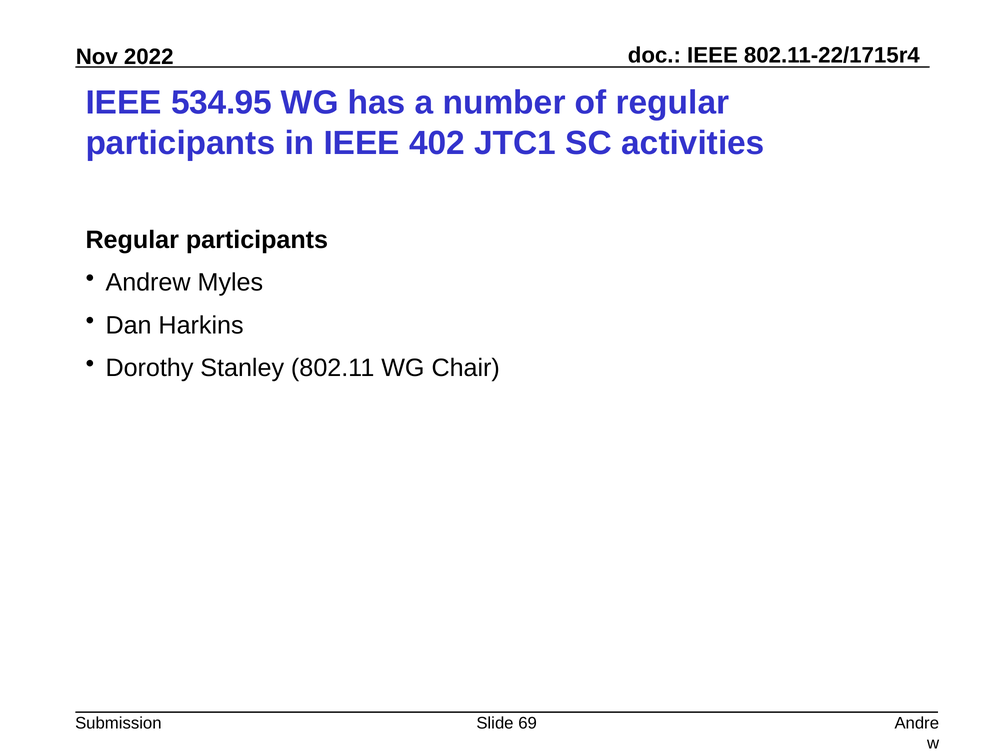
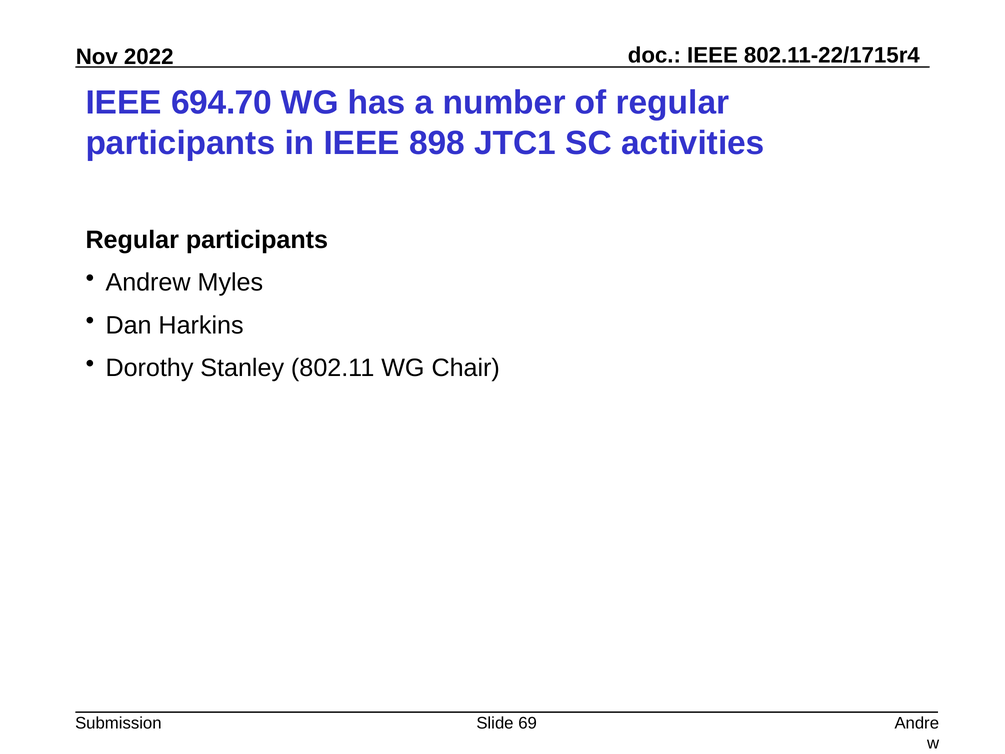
534.95: 534.95 -> 694.70 (221, 103)
402: 402 -> 898 (437, 143)
